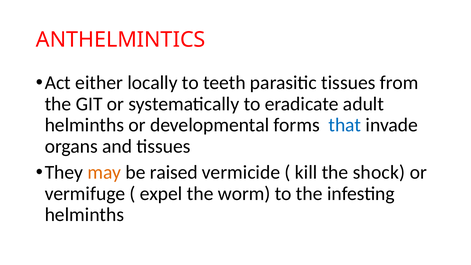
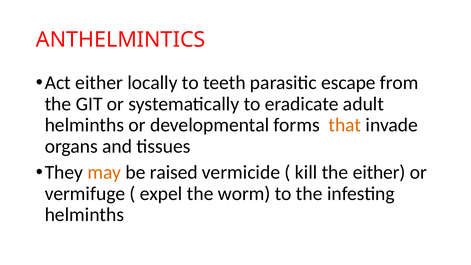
parasitic tissues: tissues -> escape (348, 83)
that colour: blue -> orange (345, 125)
the shock: shock -> either (379, 172)
